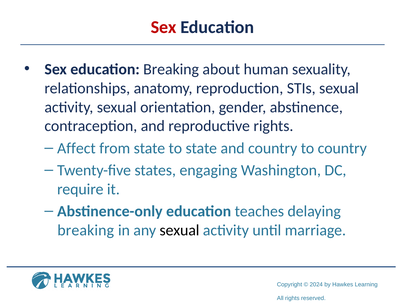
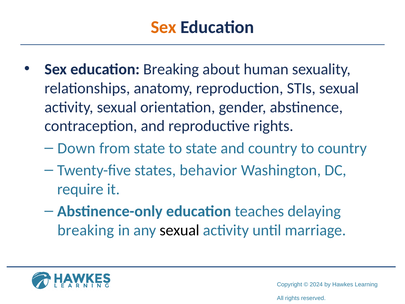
Sex colour: red -> orange (164, 27)
Affect: Affect -> Down (76, 148)
engaging: engaging -> behavior (208, 170)
